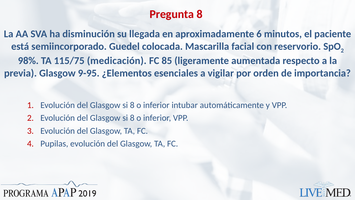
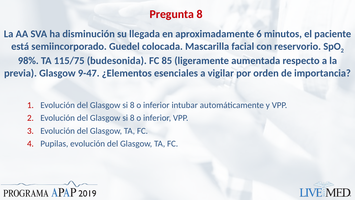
medicación: medicación -> budesonida (117, 61)
9-95: 9-95 -> 9-47 (89, 73)
